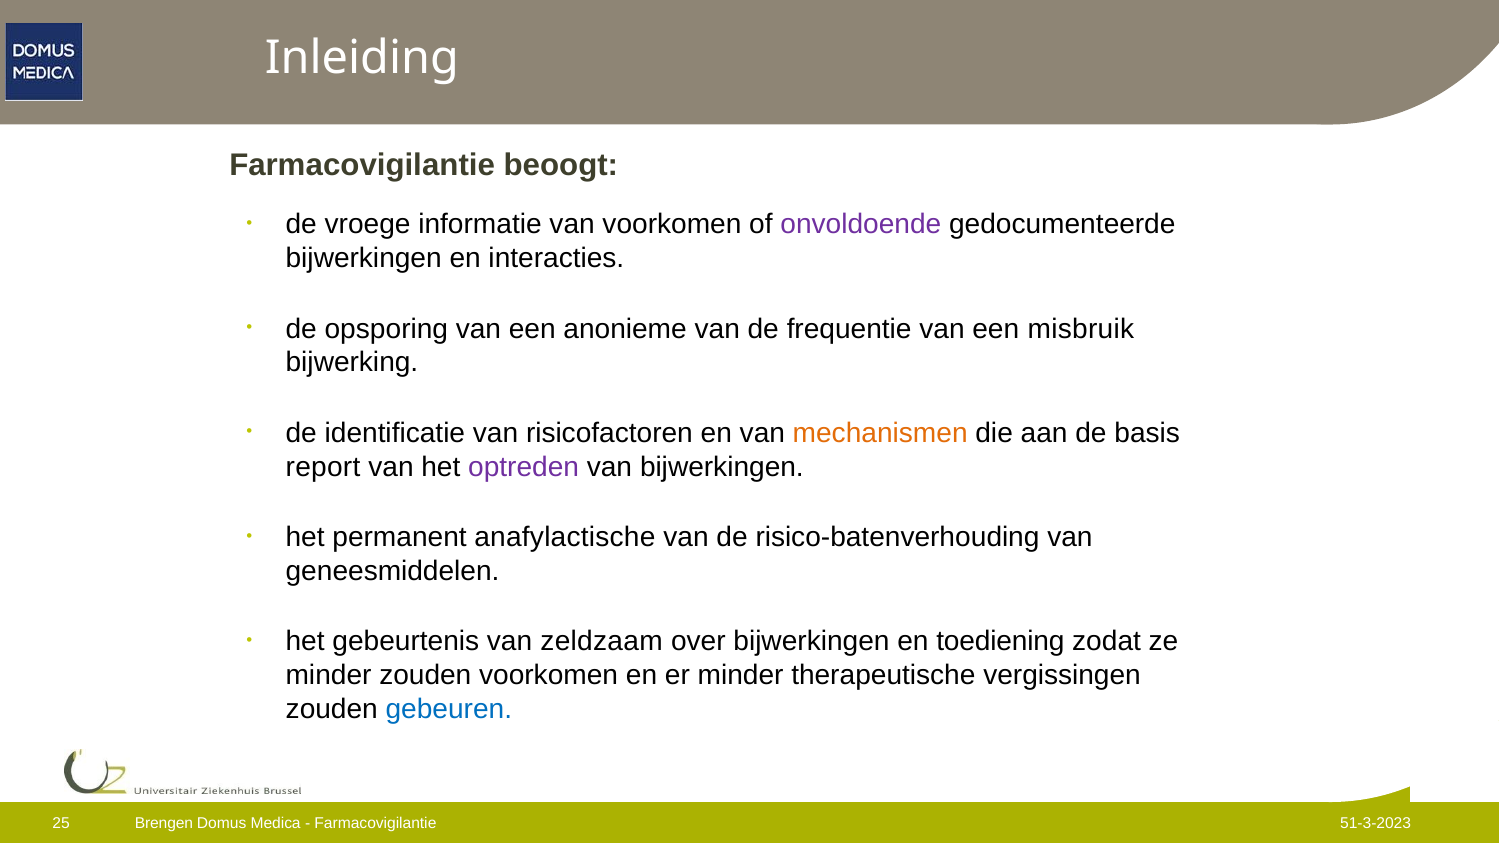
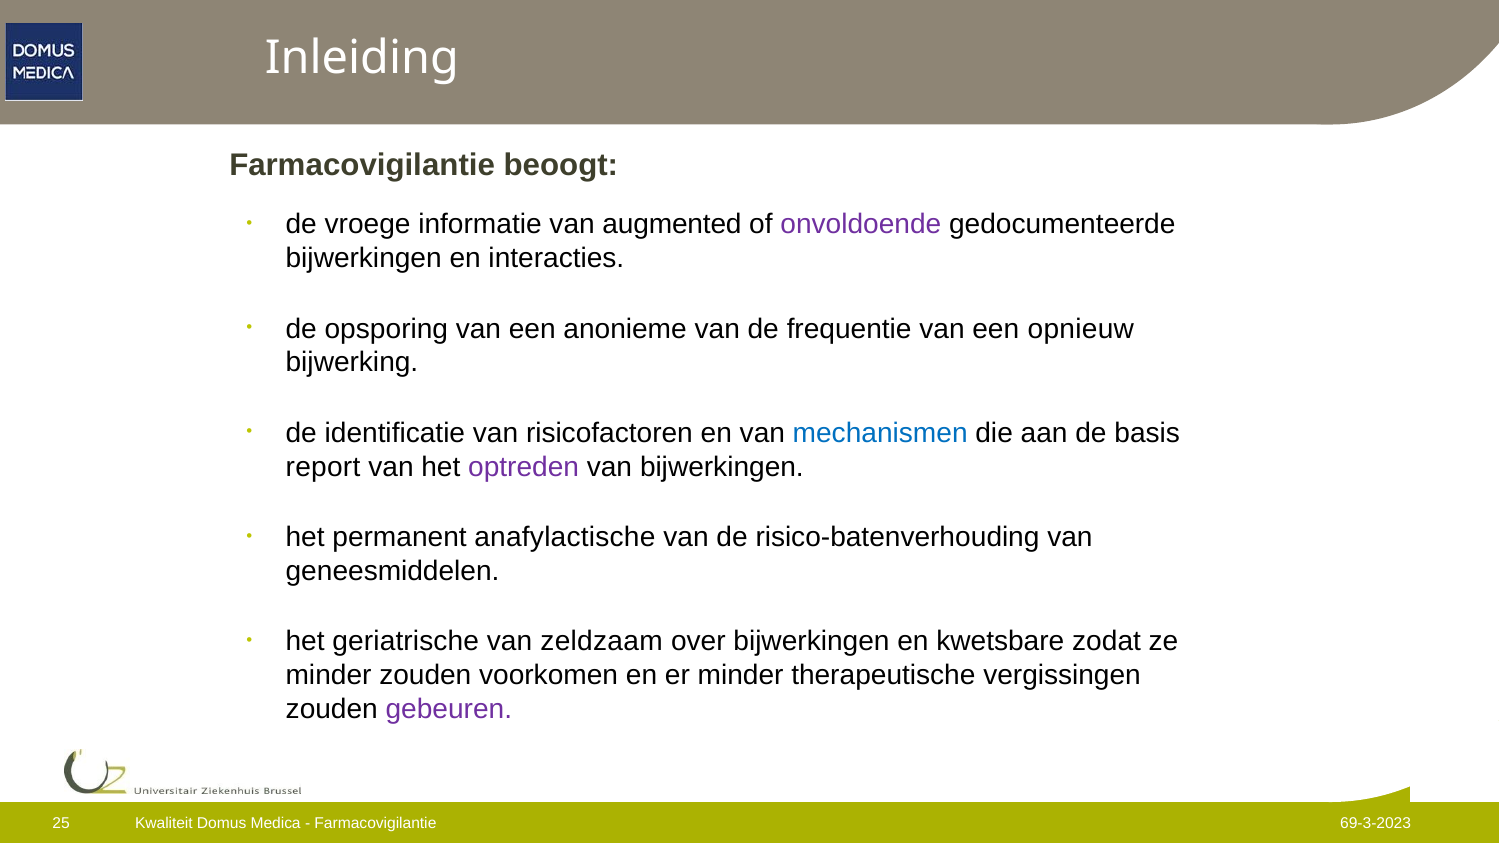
van voorkomen: voorkomen -> augmented (672, 225)
misbruik: misbruik -> opnieuw (1081, 329)
mechanismen colour: orange -> blue (880, 433)
gebeurtenis: gebeurtenis -> geriatrische (406, 642)
toediening: toediening -> kwetsbare (1000, 642)
gebeuren colour: blue -> purple (449, 709)
Brengen: Brengen -> Kwaliteit (164, 824)
51-3-2023: 51-3-2023 -> 69-3-2023 (1376, 824)
